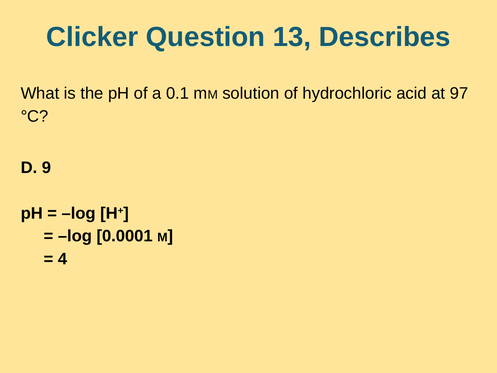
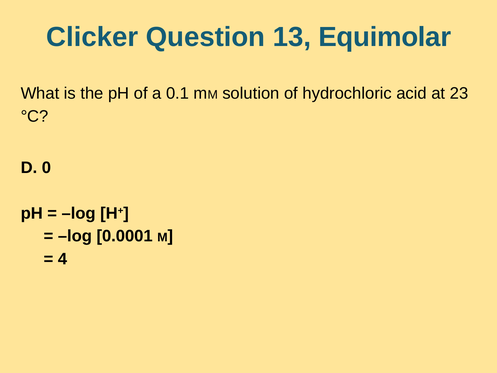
Describes: Describes -> Equimolar (385, 37)
97: 97 -> 23 (459, 93)
9: 9 -> 0 (46, 167)
